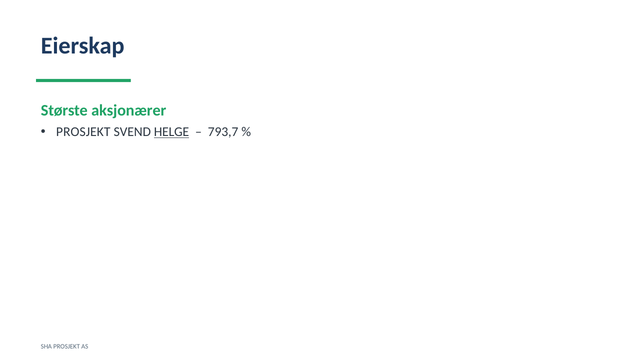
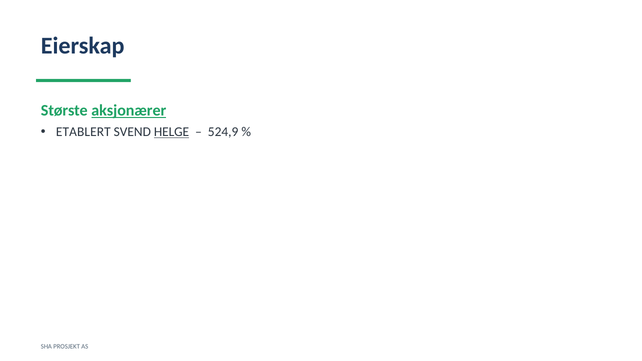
aksjonærer underline: none -> present (129, 111)
PROSJEKT: PROSJEKT -> ETABLERT (83, 132)
793,7: 793,7 -> 524,9 (223, 132)
